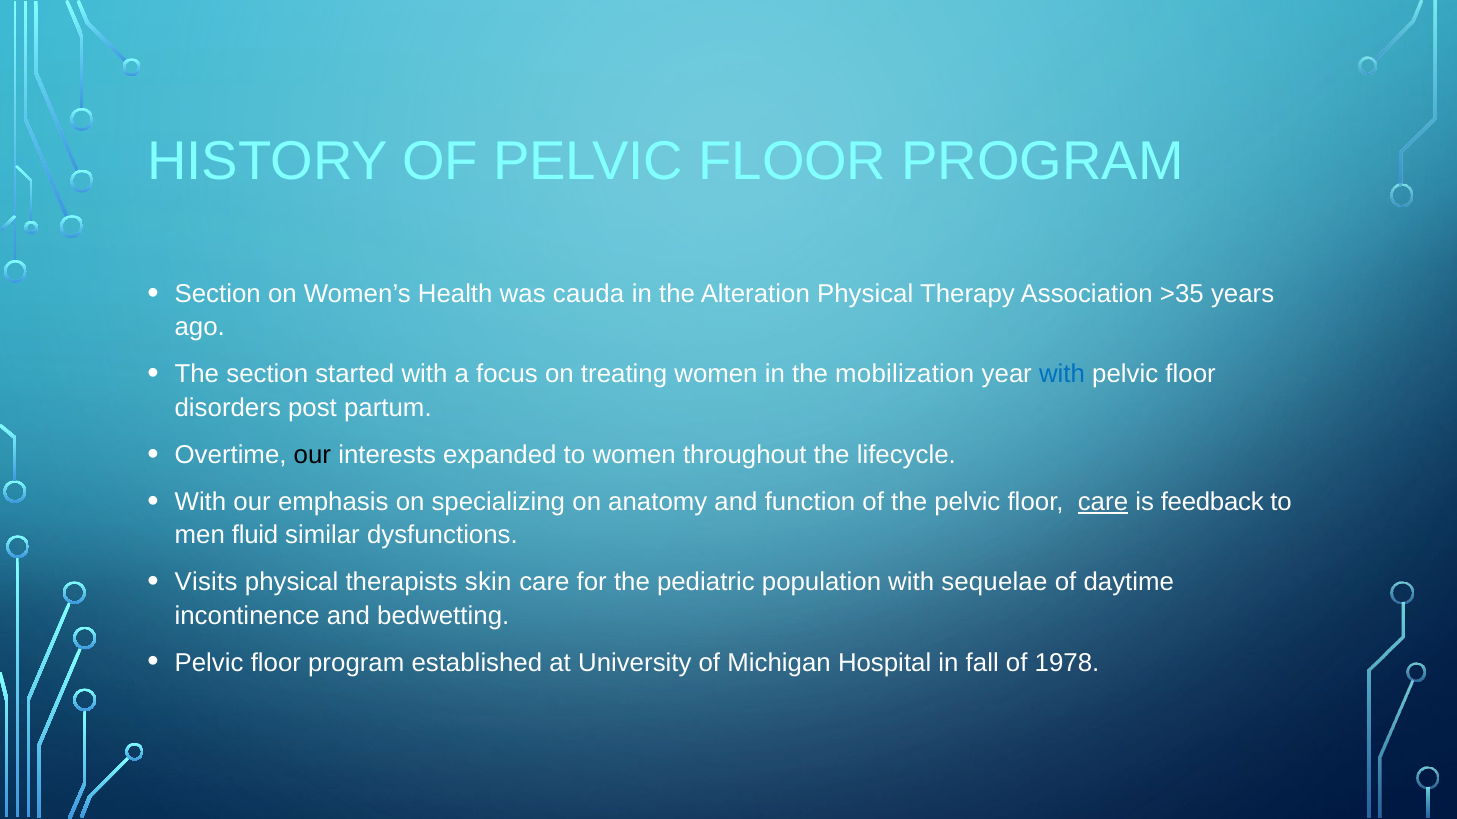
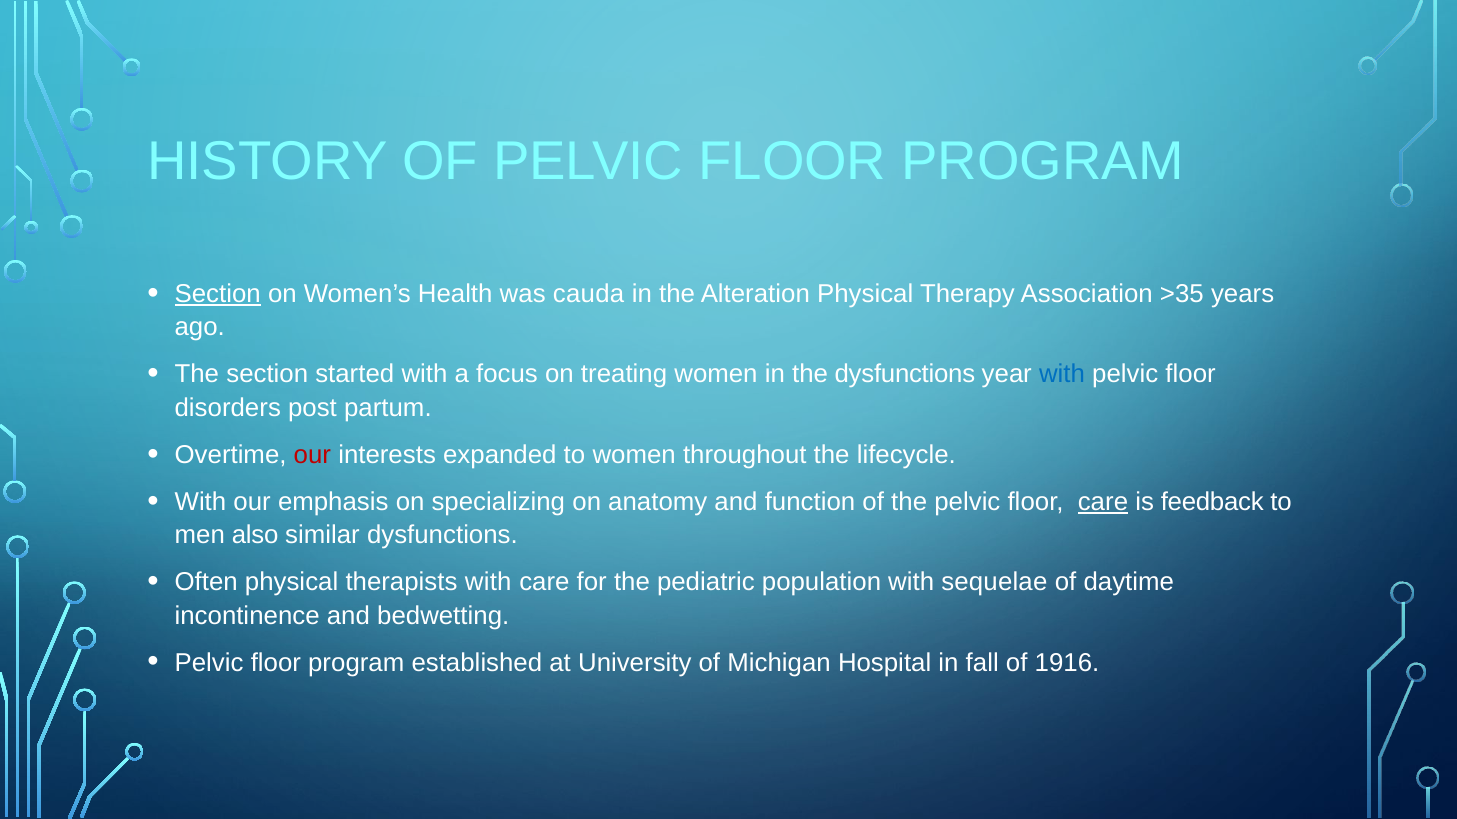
Section underline: none -> present (218, 294)
the mobilization: mobilization -> dysfunctions (905, 375)
our colour: black -> red (312, 455)
fluid: fluid -> also (255, 536)
Visits: Visits -> Often (206, 583)
therapists skin: skin -> with (488, 583)
1978: 1978 -> 1916 (1067, 663)
